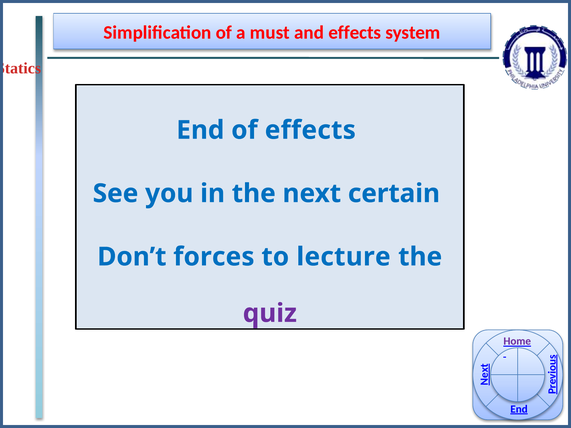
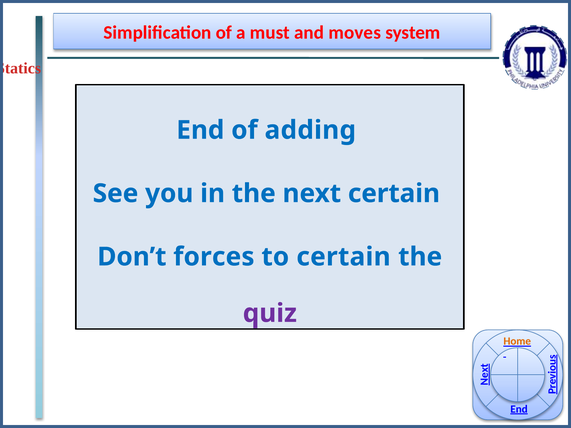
and effects: effects -> moves (355, 33)
of effects: effects -> adding (310, 130)
to lecture: lecture -> certain (344, 257)
Home colour: purple -> orange (517, 341)
